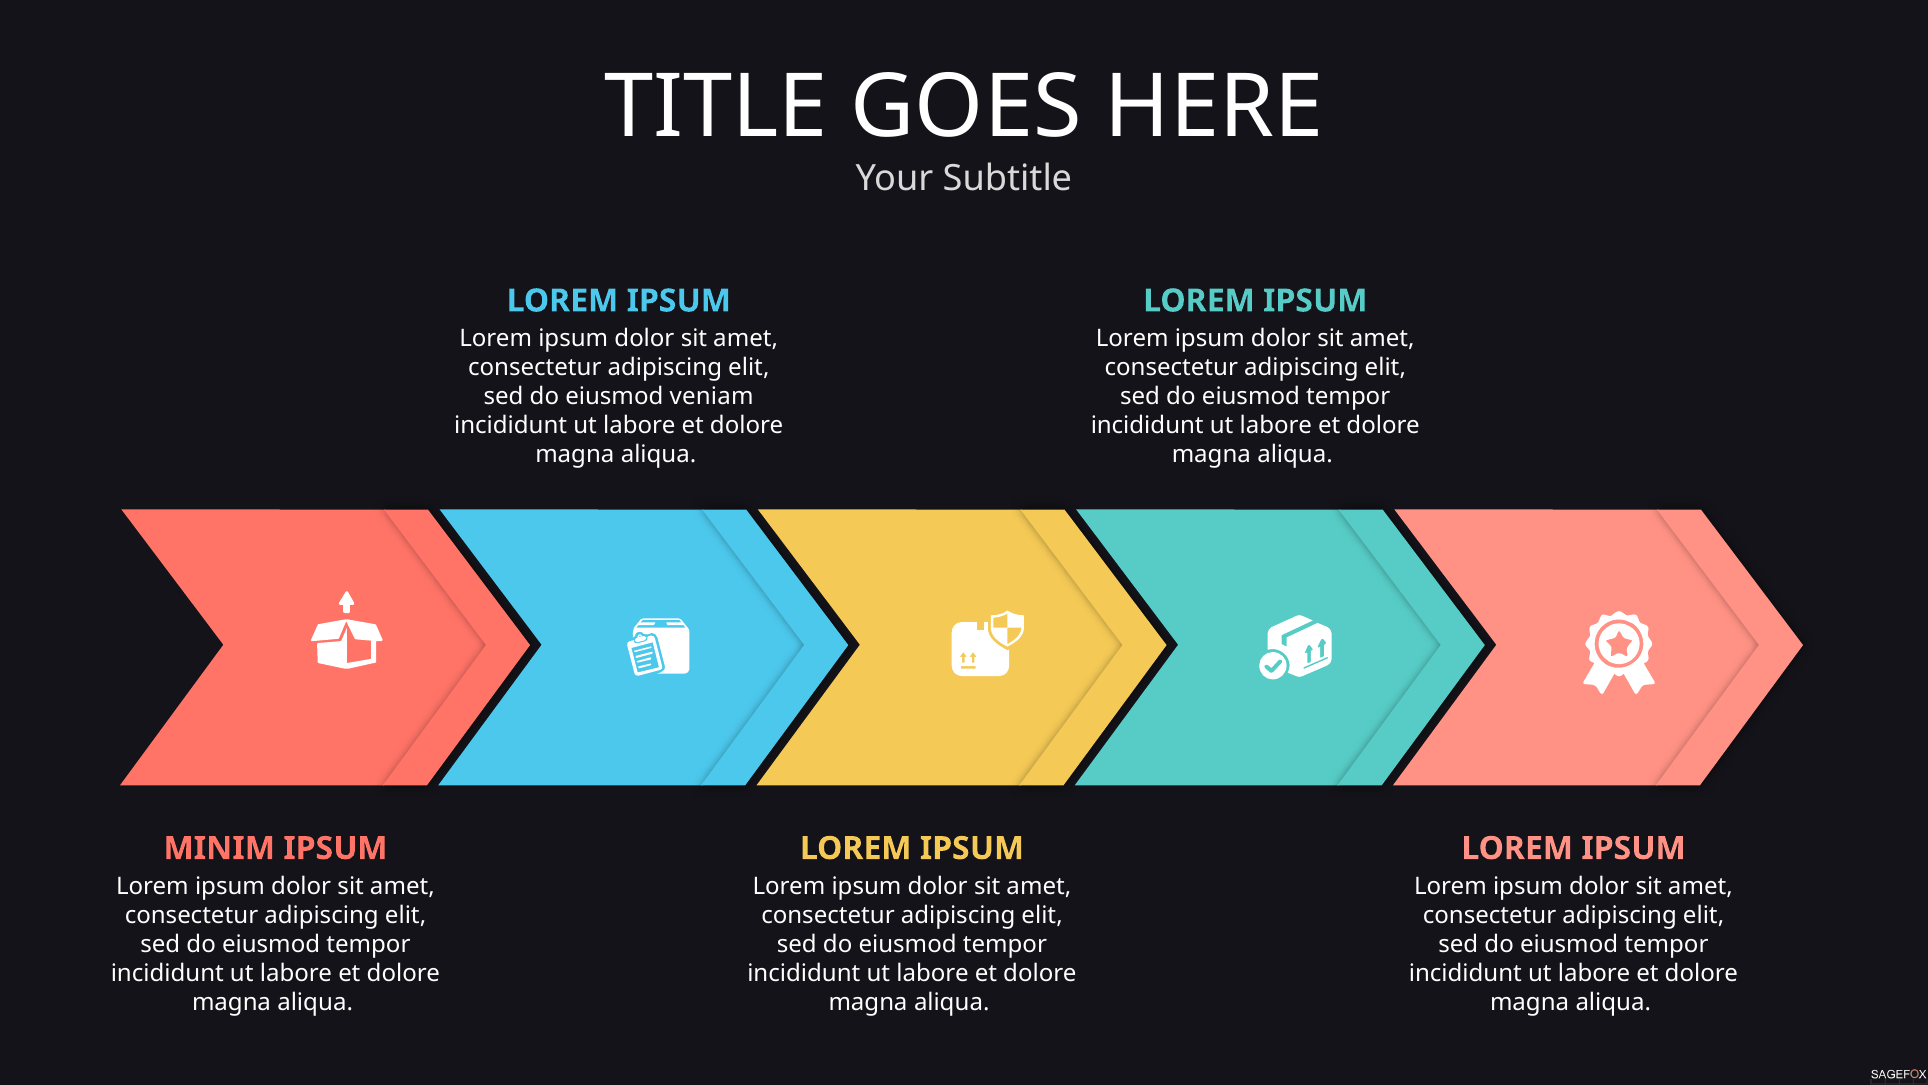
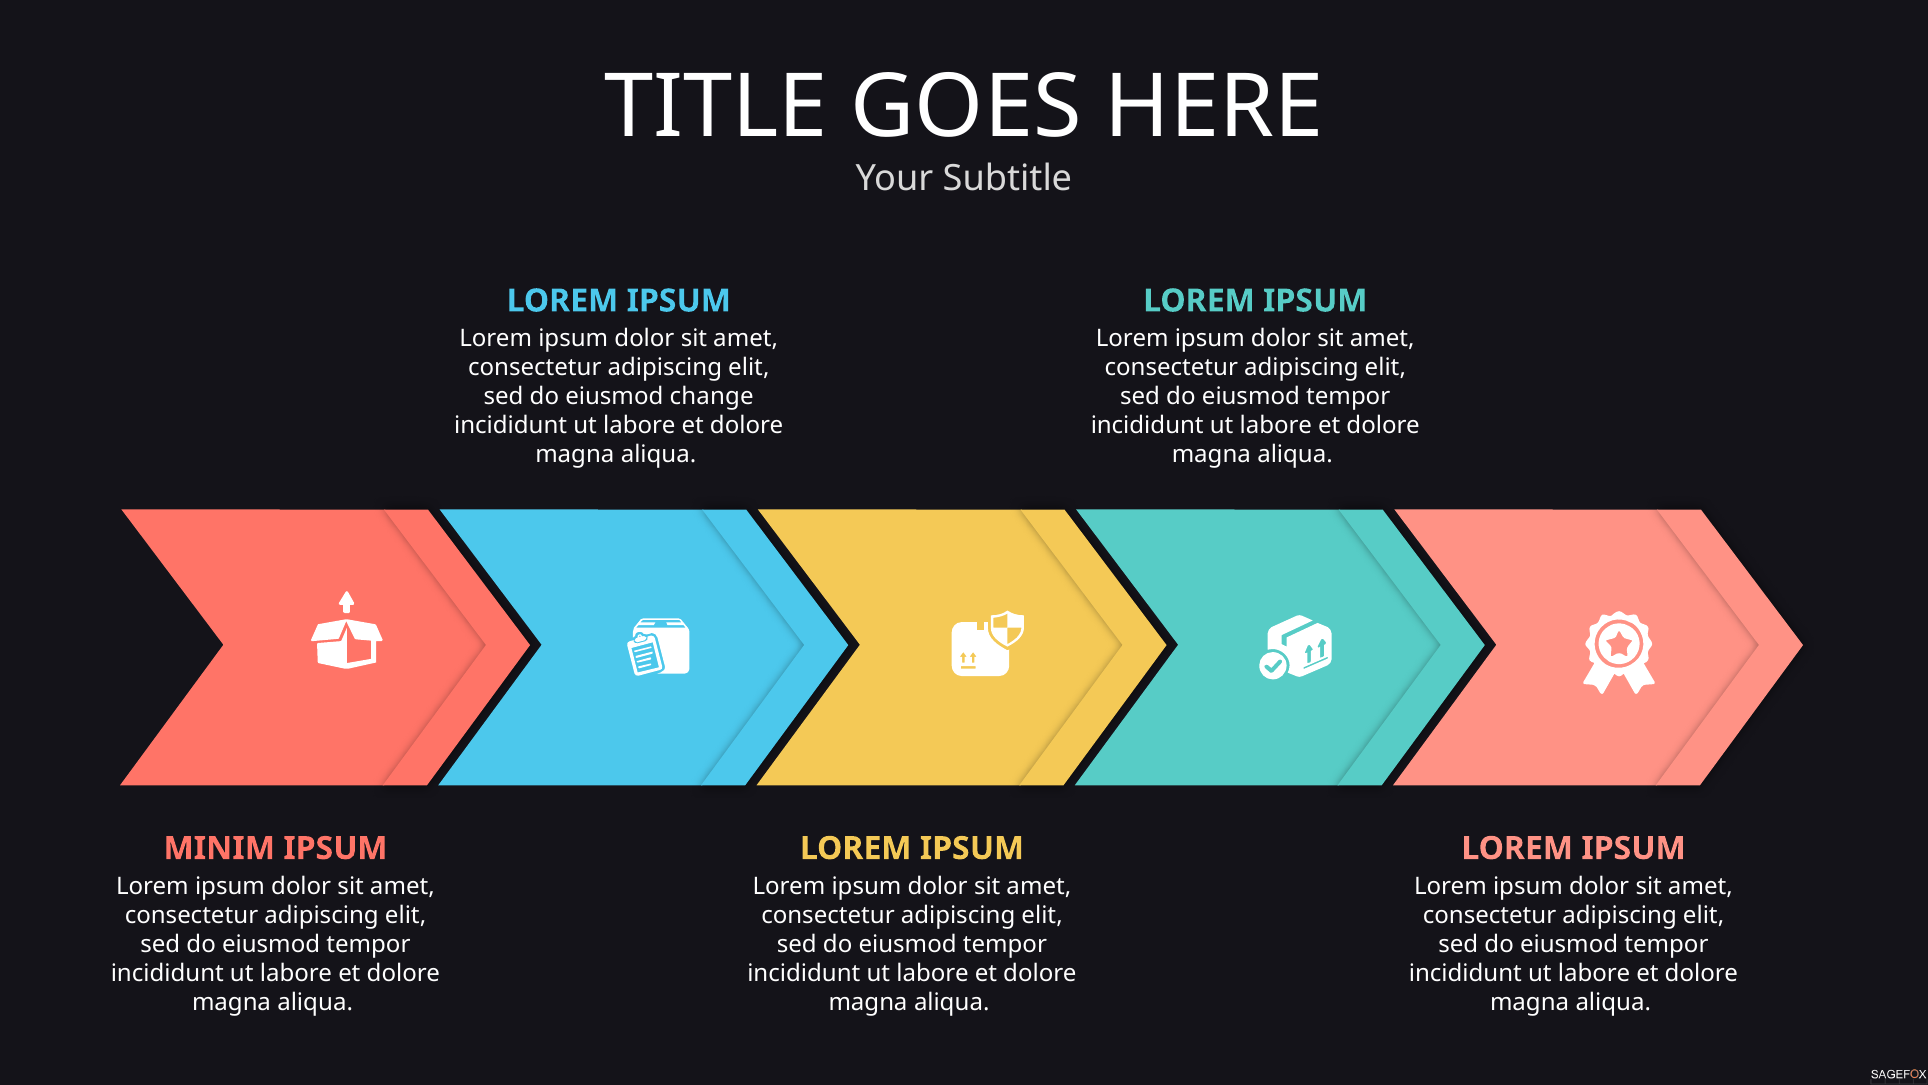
veniam: veniam -> change (712, 397)
